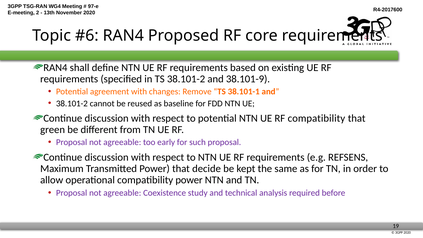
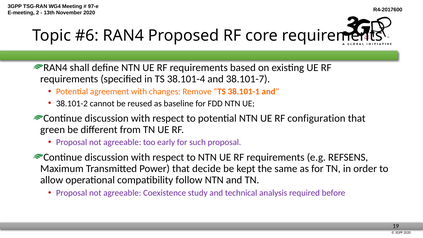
TS 38.101-2: 38.101-2 -> 38.101-4 (186, 79)
38.101-9: 38.101-9 -> 38.101-7 (248, 79)
RF compatibility: compatibility -> configuration (316, 118)
compatibility power: power -> follow (189, 180)
